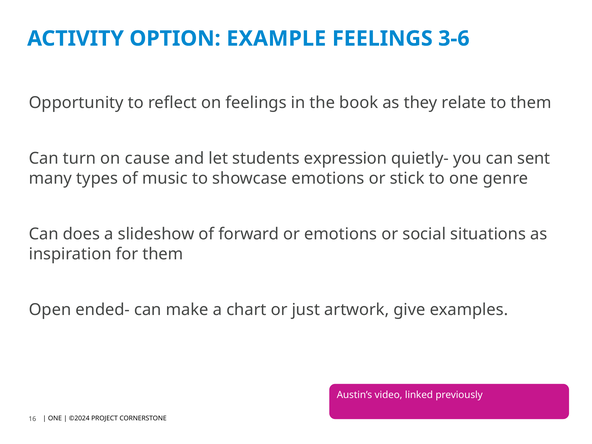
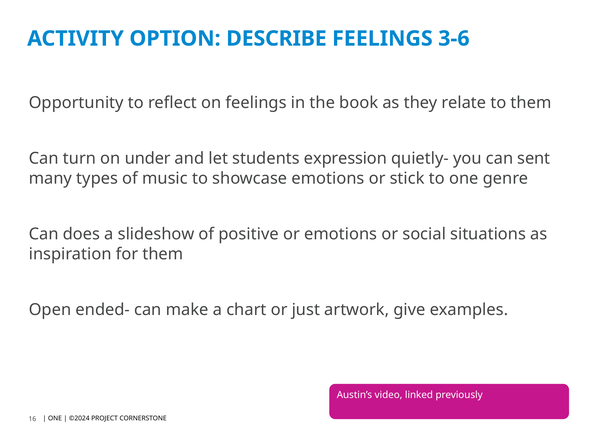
EXAMPLE: EXAMPLE -> DESCRIBE (276, 39)
cause: cause -> under (148, 159)
forward: forward -> positive (249, 234)
